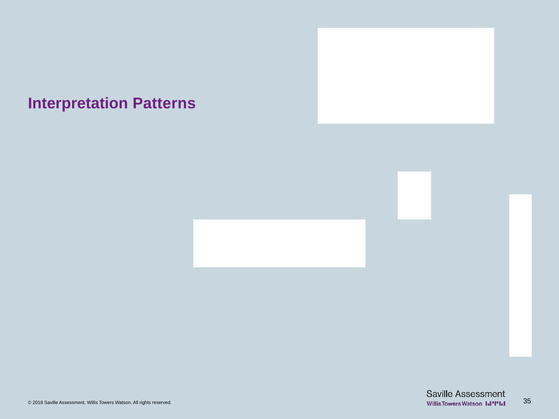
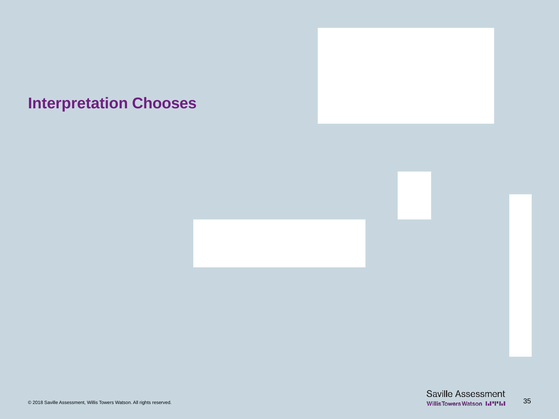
Patterns: Patterns -> Chooses (164, 104)
